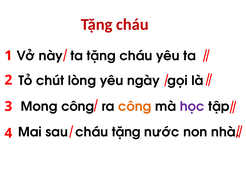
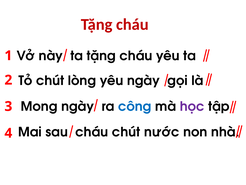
Mong công: công -> ngày (78, 106)
công colour: orange -> blue (135, 106)
cháu tặng: tặng -> chút (126, 132)
